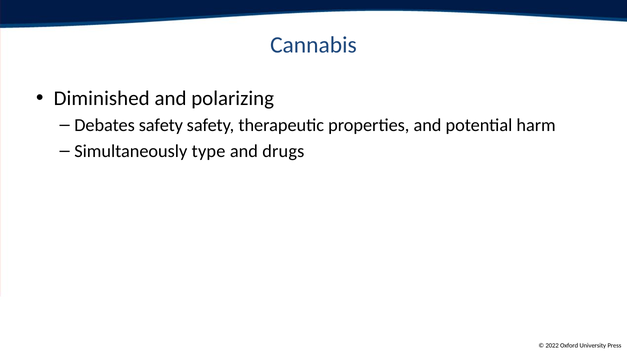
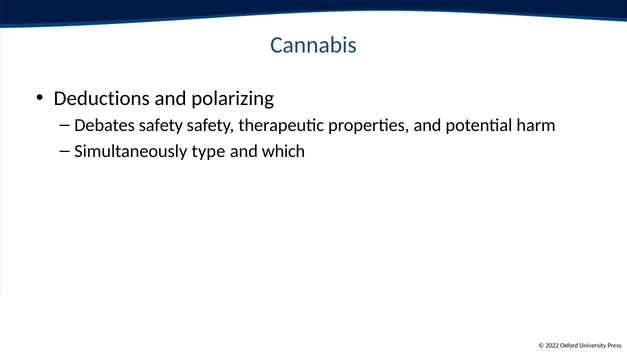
Diminished: Diminished -> Deductions (102, 99)
drugs: drugs -> which (283, 151)
